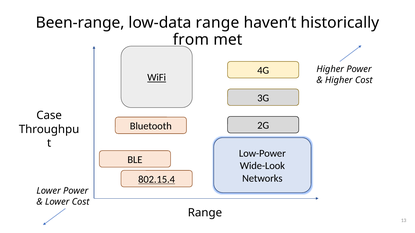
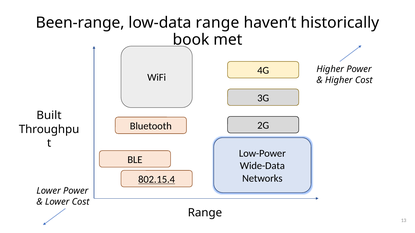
from: from -> book (191, 40)
WiFi underline: present -> none (157, 78)
Case: Case -> Built (49, 116)
Wide-Look: Wide-Look -> Wide-Data (262, 166)
